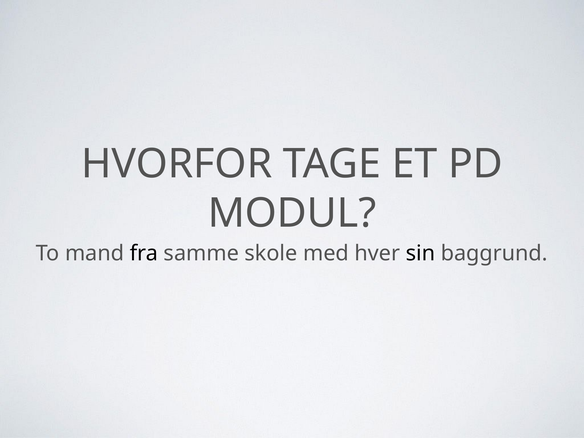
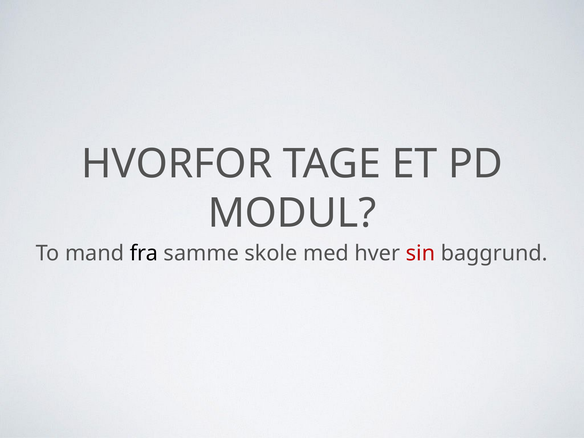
sin colour: black -> red (420, 253)
